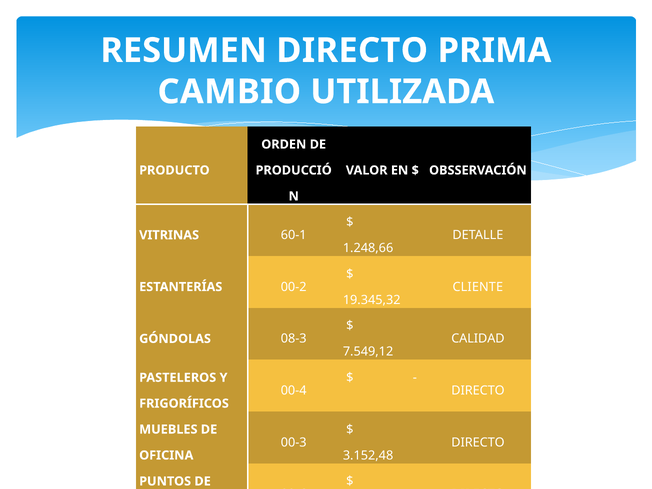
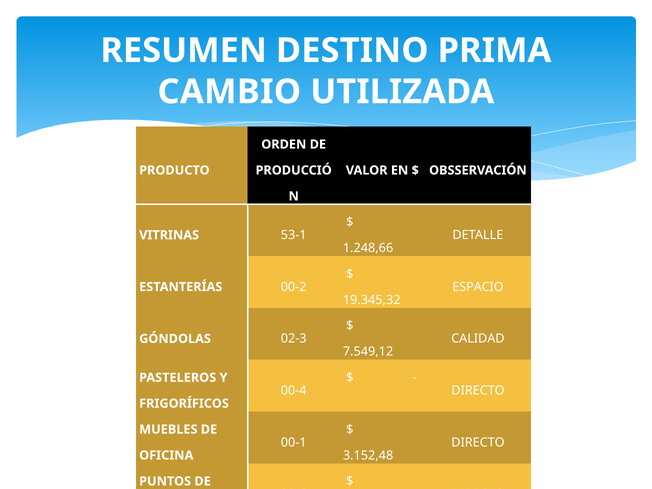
RESUMEN DIRECTO: DIRECTO -> DESTINO (352, 51)
60-1: 60-1 -> 53-1 (294, 235)
CLIENTE: CLIENTE -> ESPACIO (478, 287)
08-3: 08-3 -> 02-3 (294, 339)
00-3: 00-3 -> 00-1 (294, 442)
